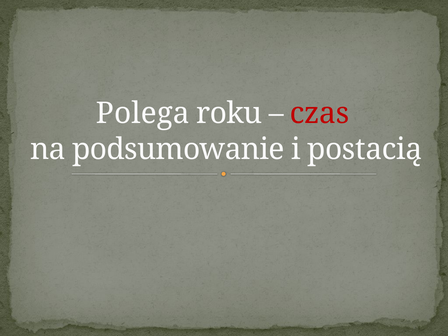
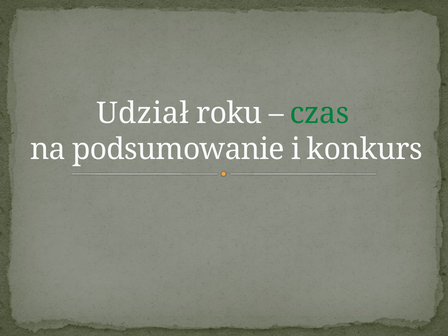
Polega: Polega -> Udział (143, 113)
czas colour: red -> green (320, 113)
postacią: postacią -> konkurs (365, 149)
